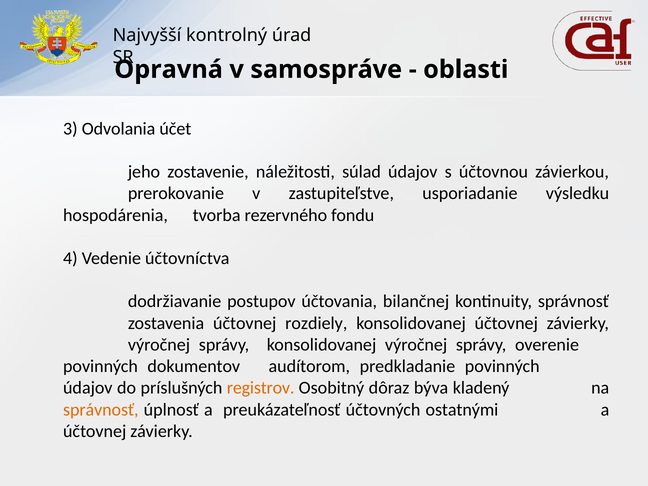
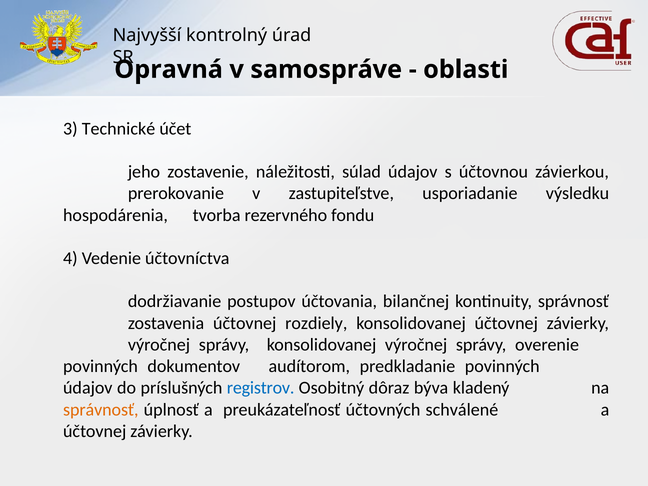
Odvolania: Odvolania -> Technické (118, 129)
registrov colour: orange -> blue (261, 388)
ostatnými: ostatnými -> schválené (462, 410)
